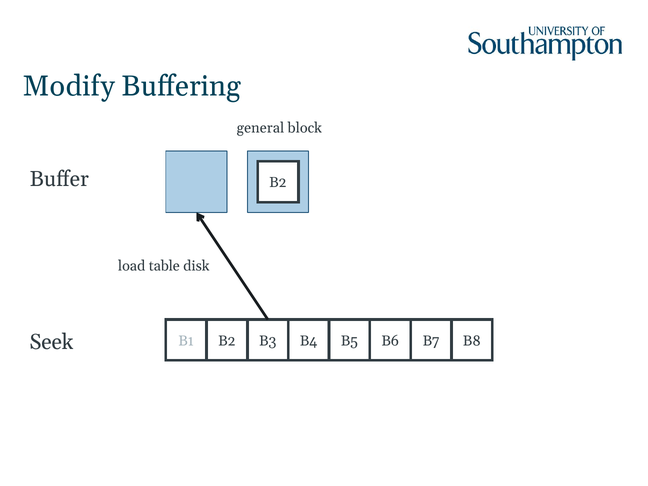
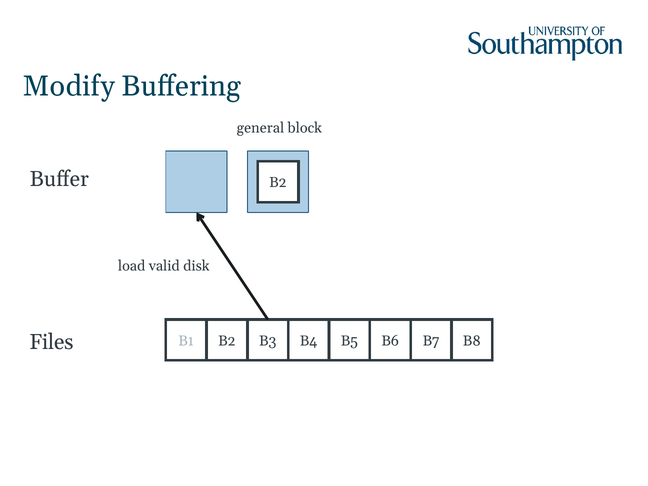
table: table -> valid (164, 266)
Seek: Seek -> Files (51, 342)
